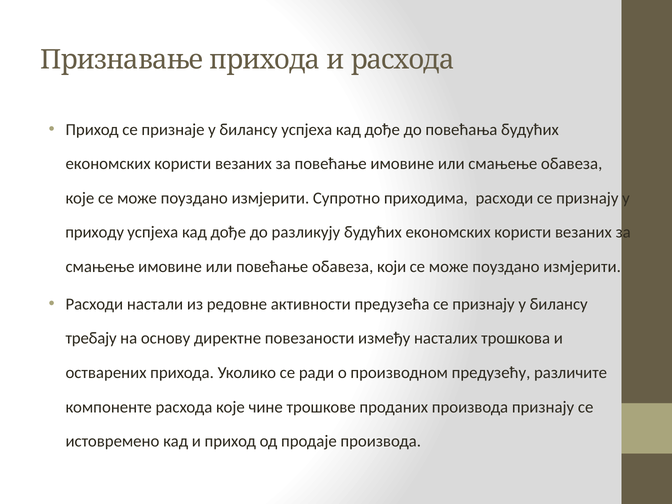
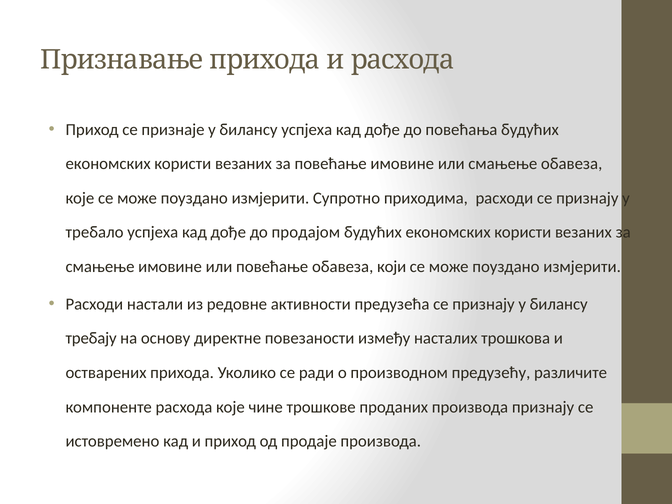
приходу: приходу -> требало (95, 232)
разликују: разликују -> продајом (306, 232)
